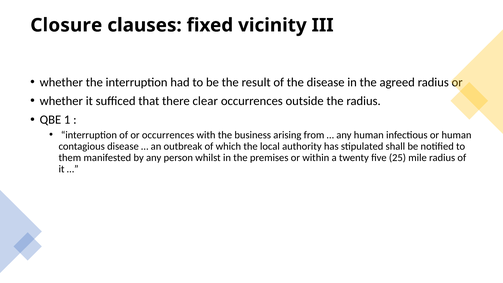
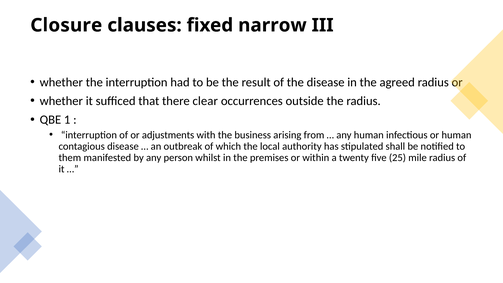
vicinity: vicinity -> narrow (272, 25)
or occurrences: occurrences -> adjustments (168, 135)
